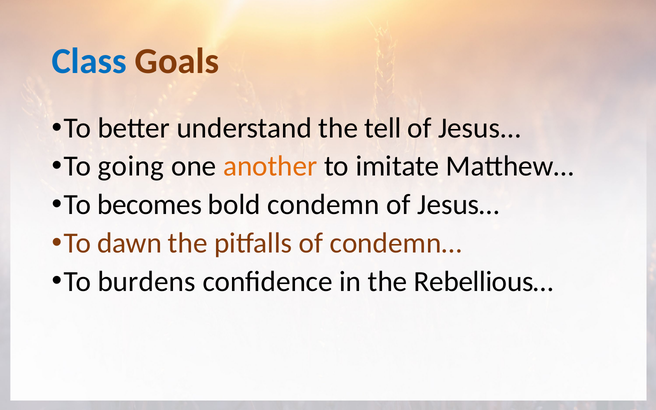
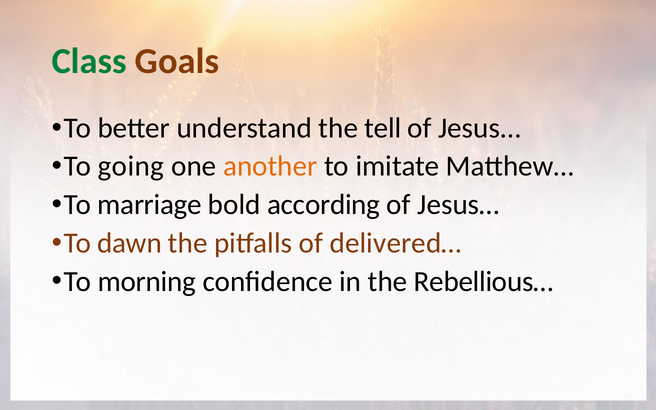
Class colour: blue -> green (89, 61)
becomes: becomes -> marriage (150, 205)
condemn: condemn -> according (324, 205)
condemn…: condemn… -> delivered… (396, 243)
burdens: burdens -> morning (147, 281)
